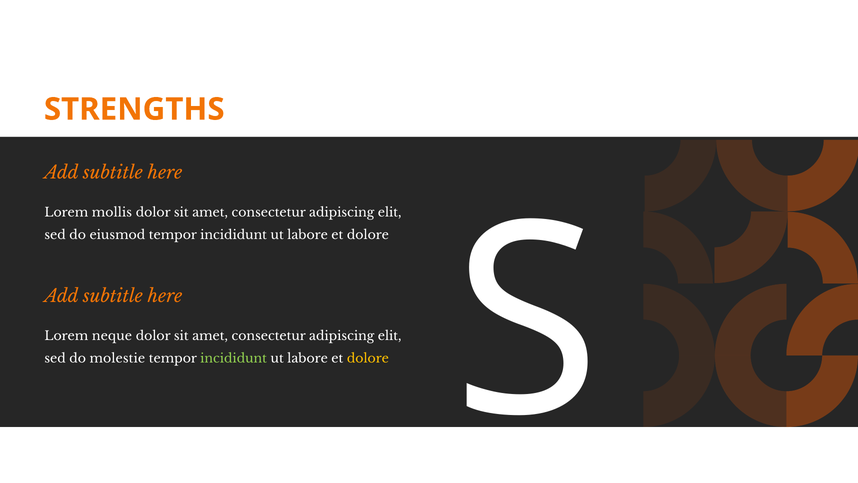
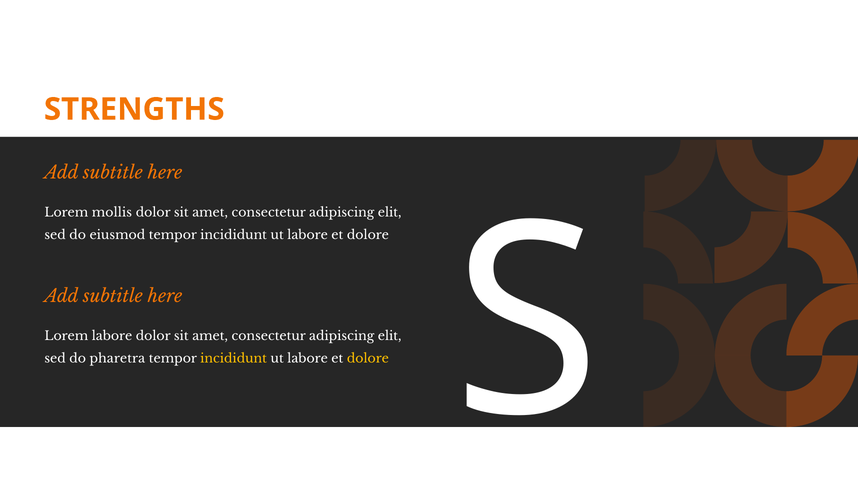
Lorem neque: neque -> labore (112, 336)
molestie: molestie -> pharetra (117, 358)
incididunt colour: light green -> yellow (234, 358)
